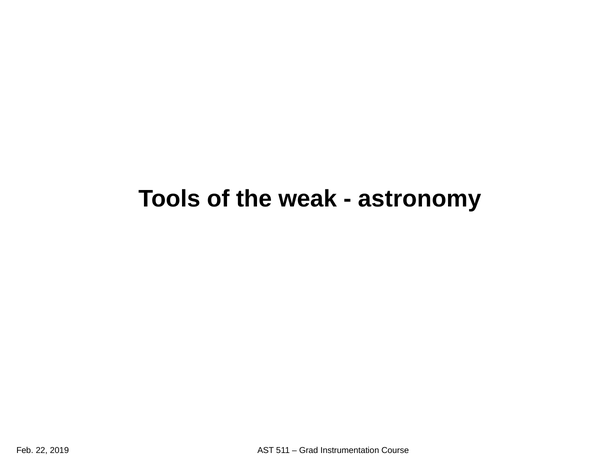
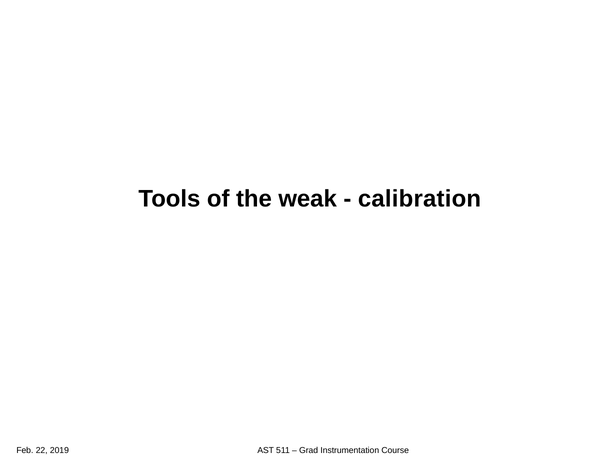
astronomy: astronomy -> calibration (420, 198)
